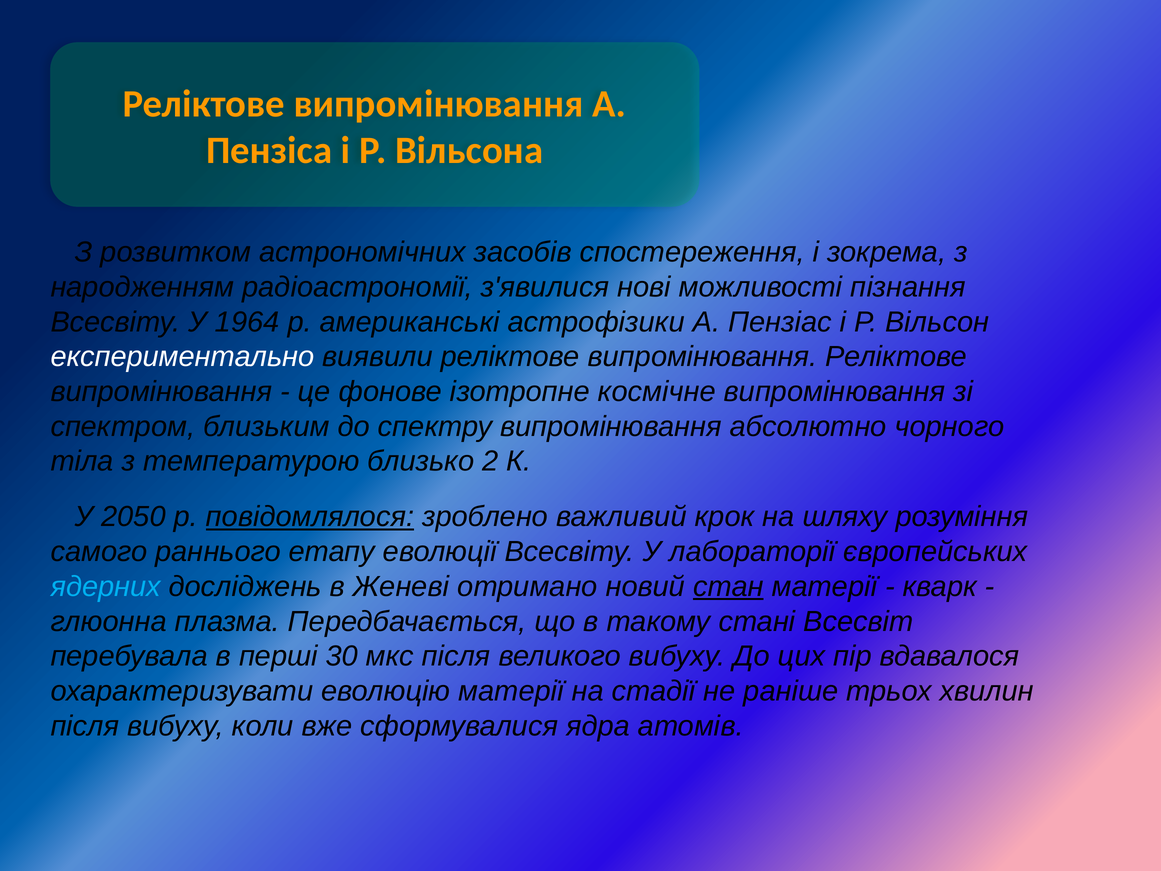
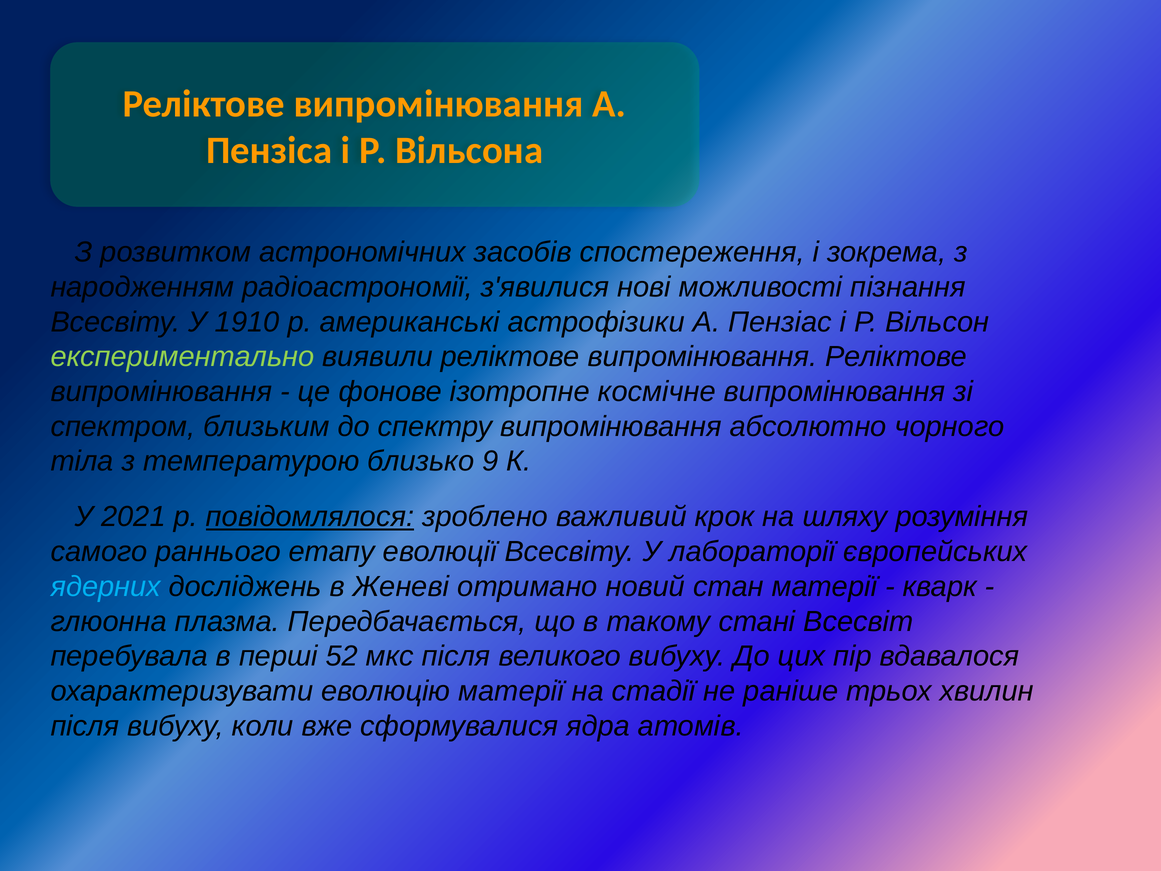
1964: 1964 -> 1910 (247, 322)
експериментально colour: white -> light green (182, 357)
2: 2 -> 9 (490, 461)
2050: 2050 -> 2021 (133, 517)
стан underline: present -> none (728, 586)
30: 30 -> 52 (342, 656)
